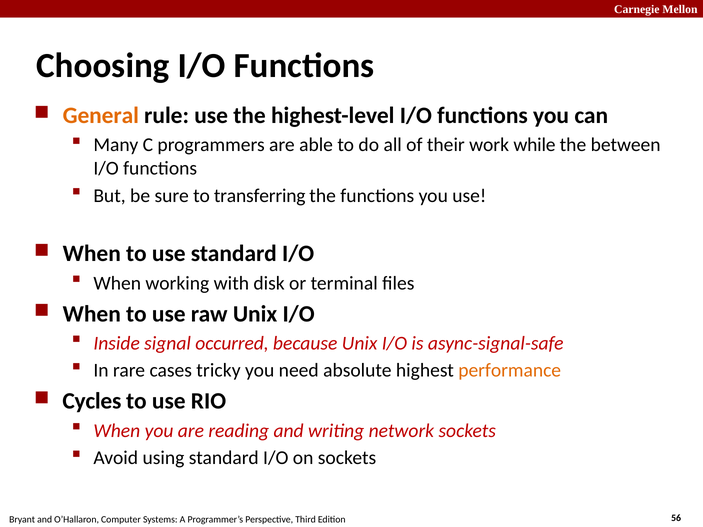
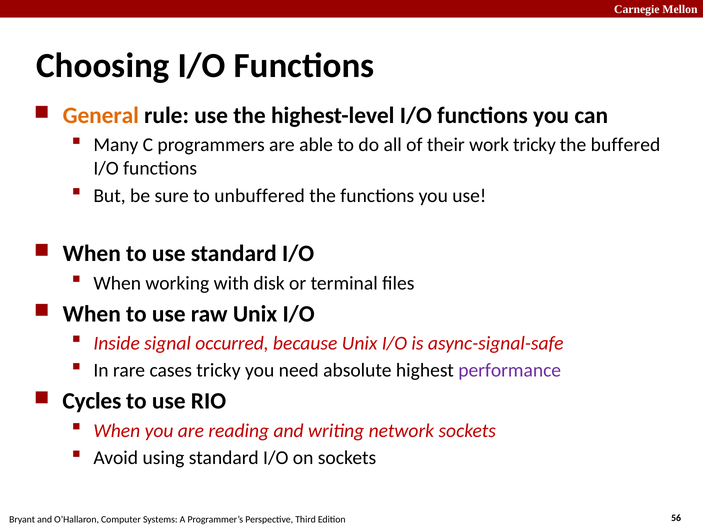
work while: while -> tricky (534, 145)
between: between -> buffered (626, 145)
transferring: transferring -> unbuffered (260, 196)
performance colour: orange -> purple (510, 371)
